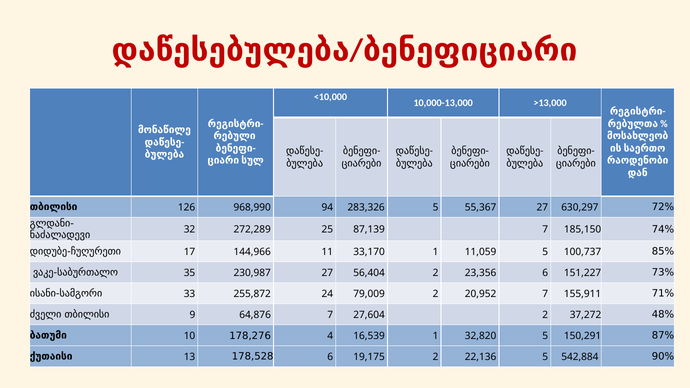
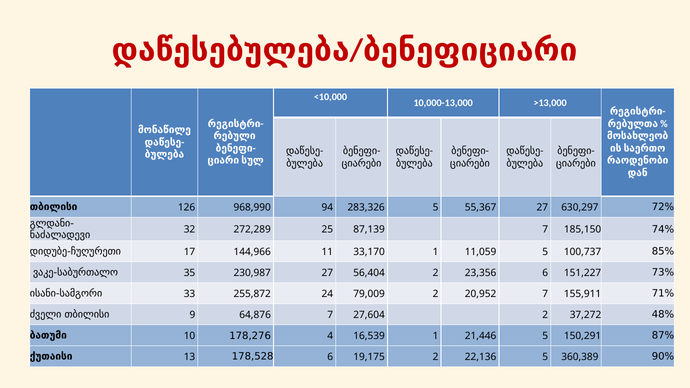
32,820: 32,820 -> 21,446 (481, 336)
542,884: 542,884 -> 360,389 (580, 357)
